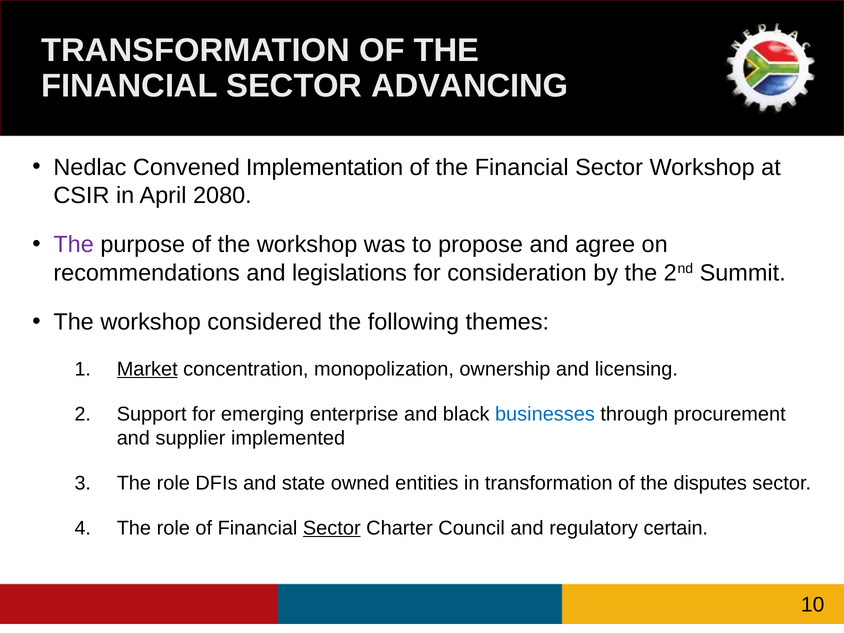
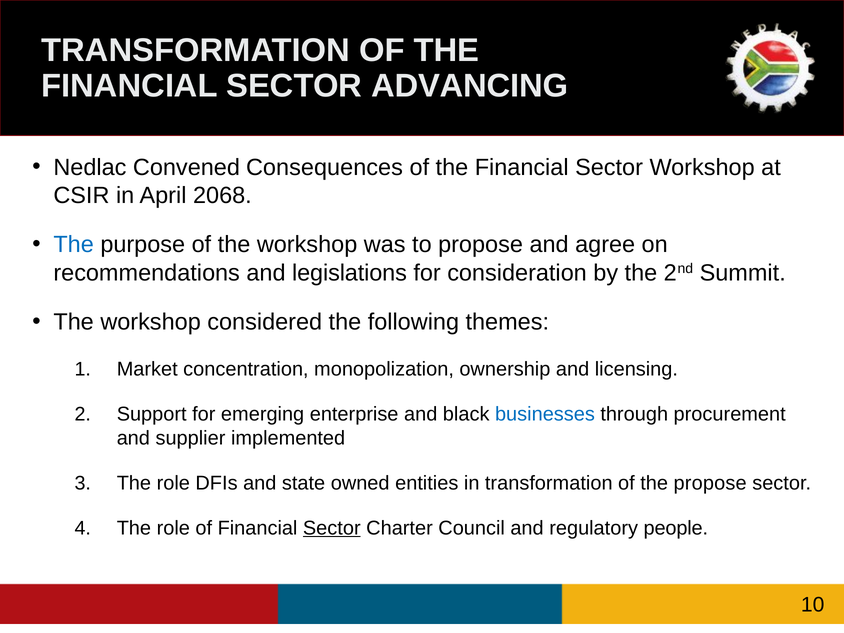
Implementation: Implementation -> Consequences (324, 167)
2080: 2080 -> 2068 (222, 195)
The colour: purple -> blue (74, 245)
Market underline: present -> none (147, 369)
the disputes: disputes -> propose (710, 483)
certain: certain -> people (676, 528)
